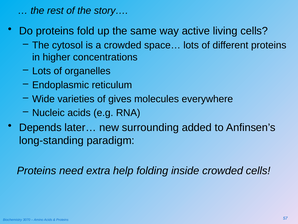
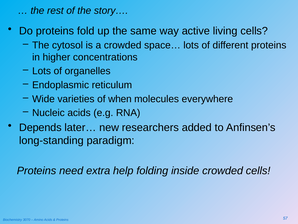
gives: gives -> when (120, 99)
surrounding: surrounding -> researchers (150, 127)
